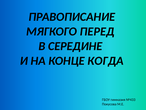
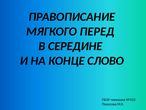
КОГДА: КОГДА -> СЛОВО (106, 60)
